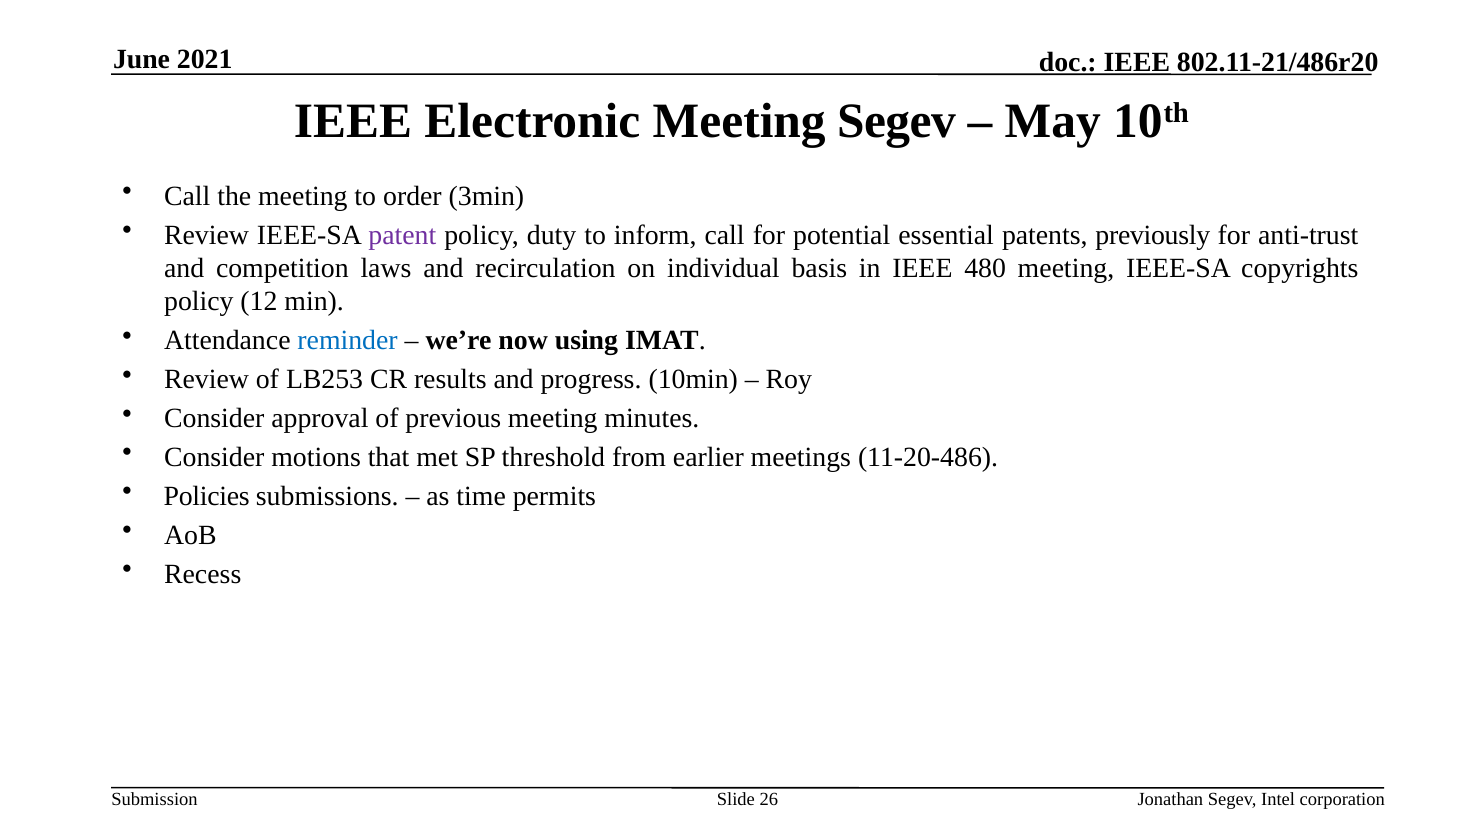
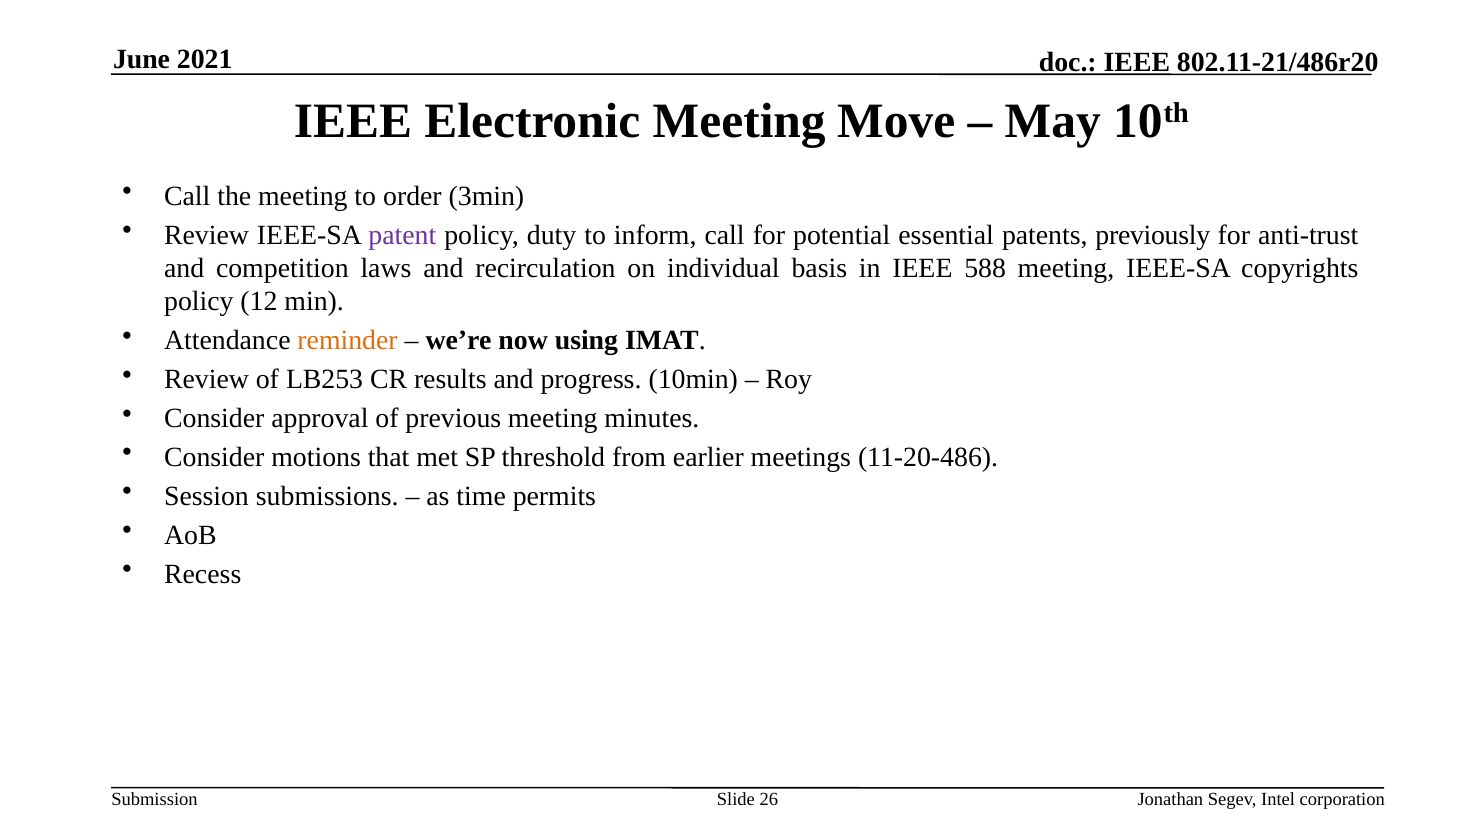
Meeting Segev: Segev -> Move (896, 121)
480: 480 -> 588 (985, 268)
reminder colour: blue -> orange (348, 341)
Policies: Policies -> Session (207, 496)
